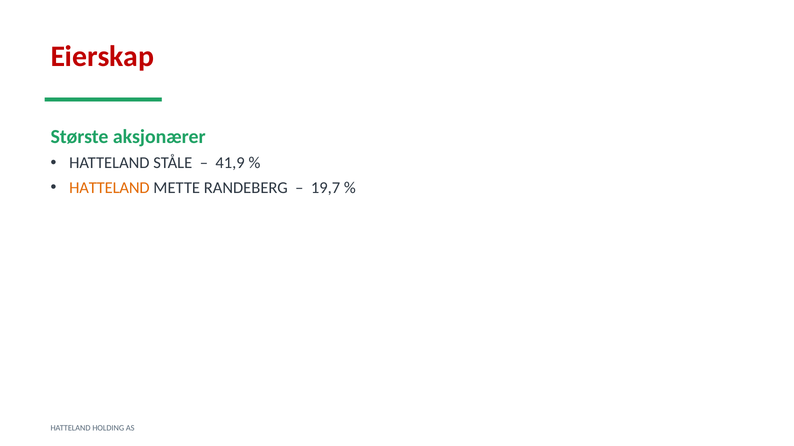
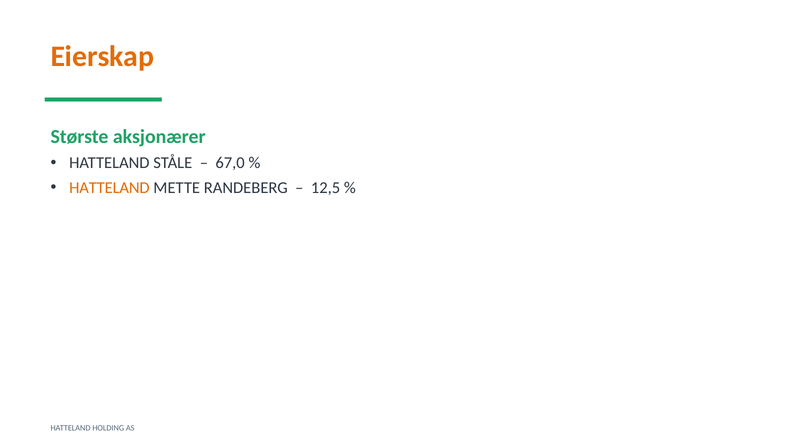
Eierskap colour: red -> orange (102, 57)
41,9: 41,9 -> 67,0 (230, 163)
19,7: 19,7 -> 12,5 (326, 188)
